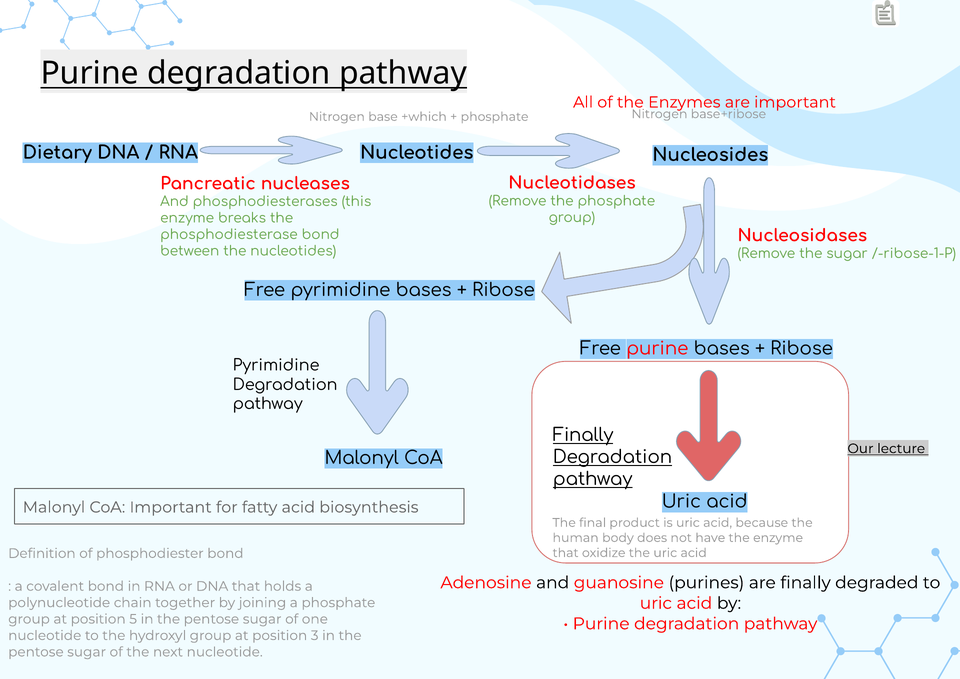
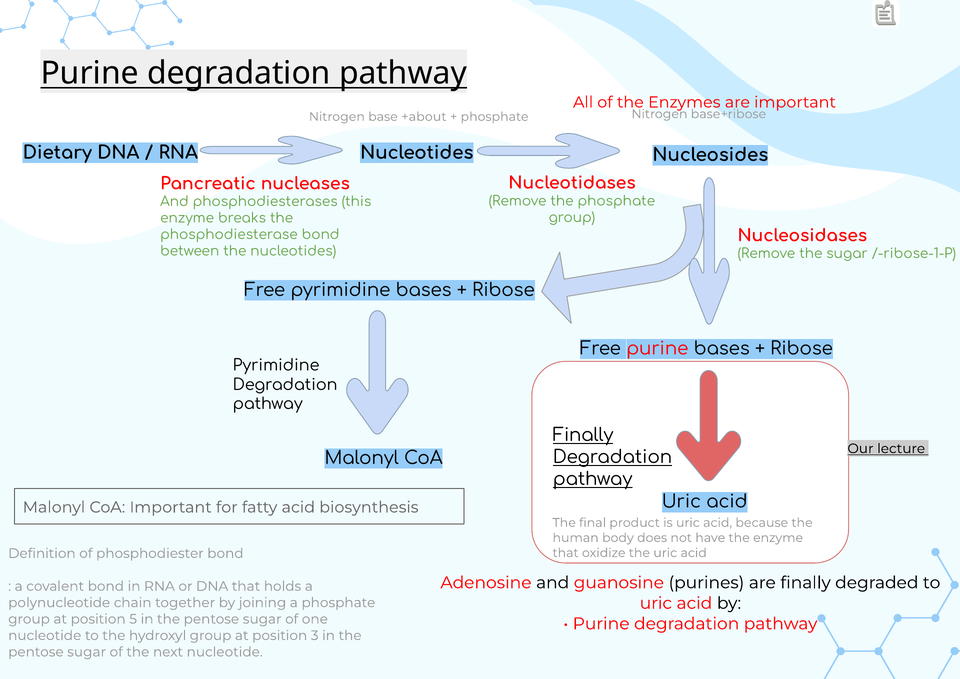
+which: +which -> +about (424, 117)
